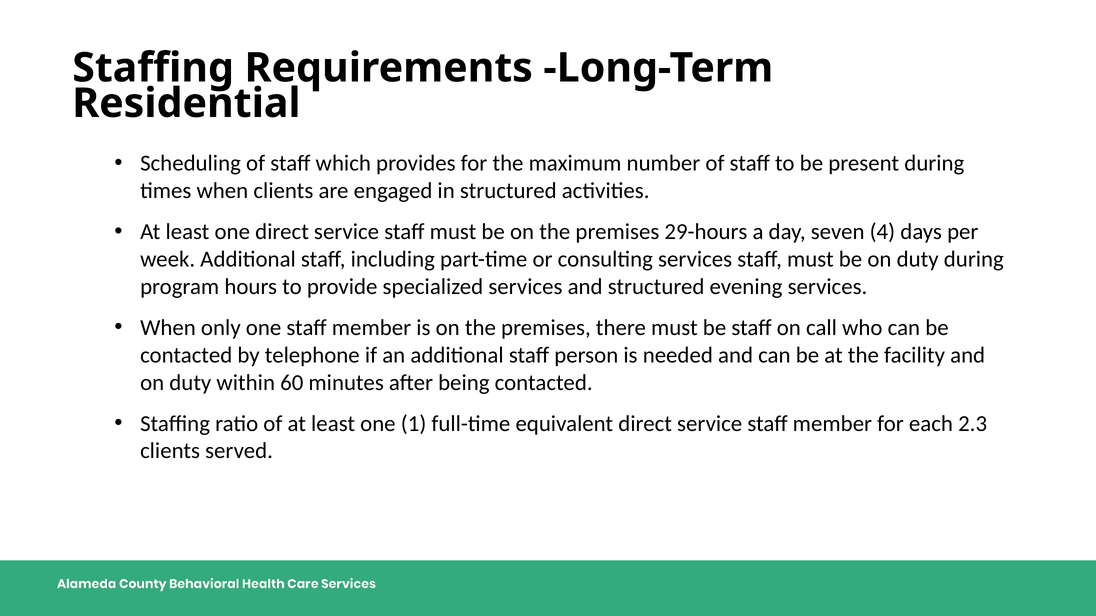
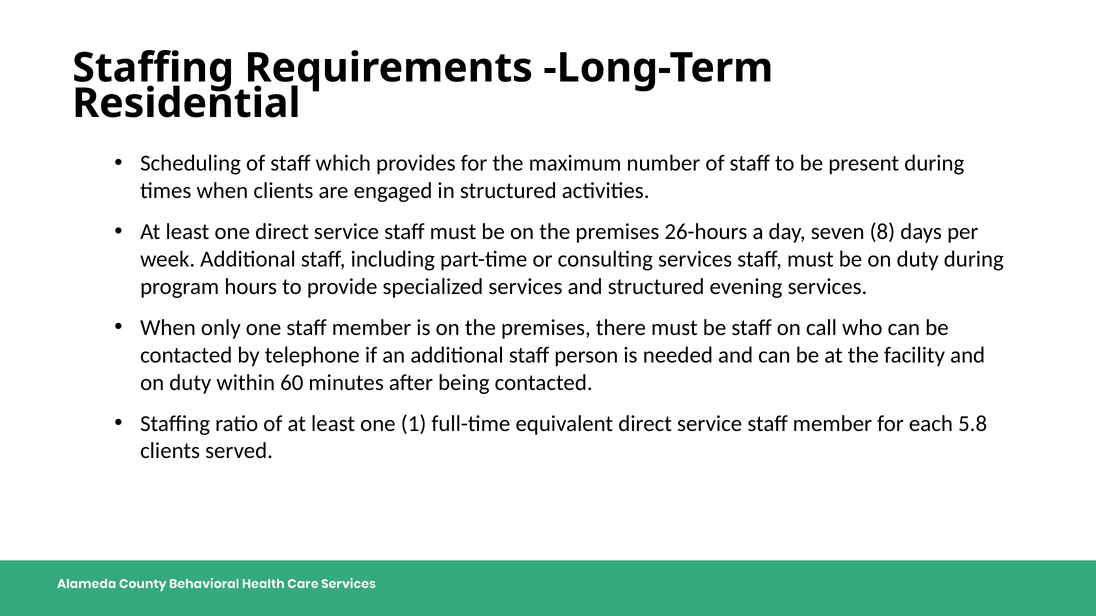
29-hours: 29-hours -> 26-hours (706, 232)
4: 4 -> 8 (882, 232)
2.3: 2.3 -> 5.8 (973, 424)
